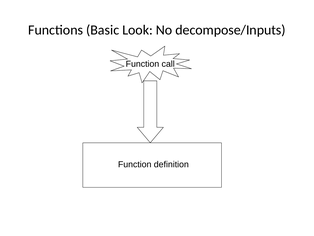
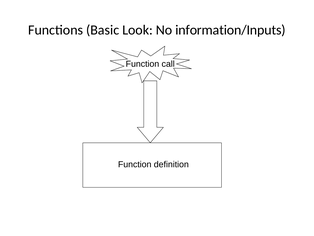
decompose/Inputs: decompose/Inputs -> information/Inputs (231, 30)
